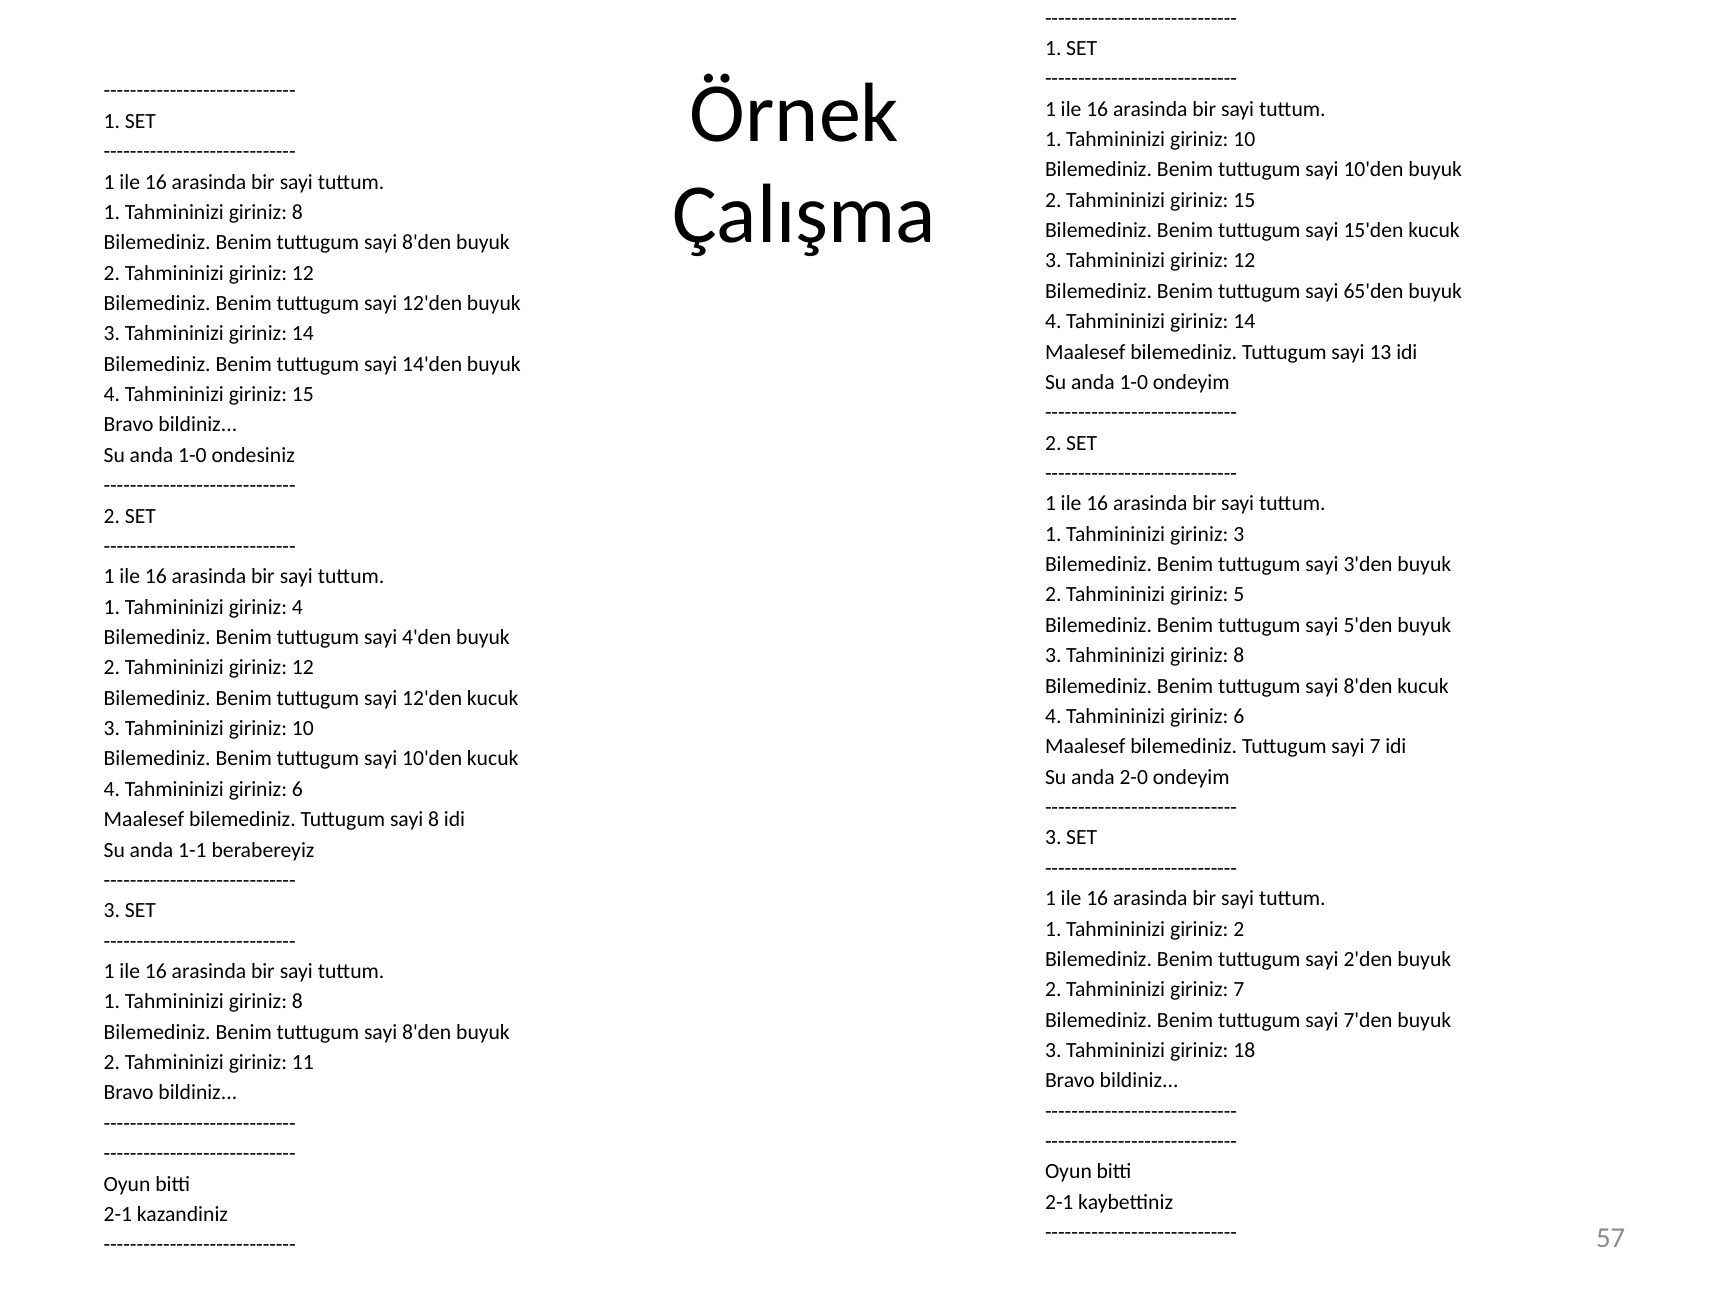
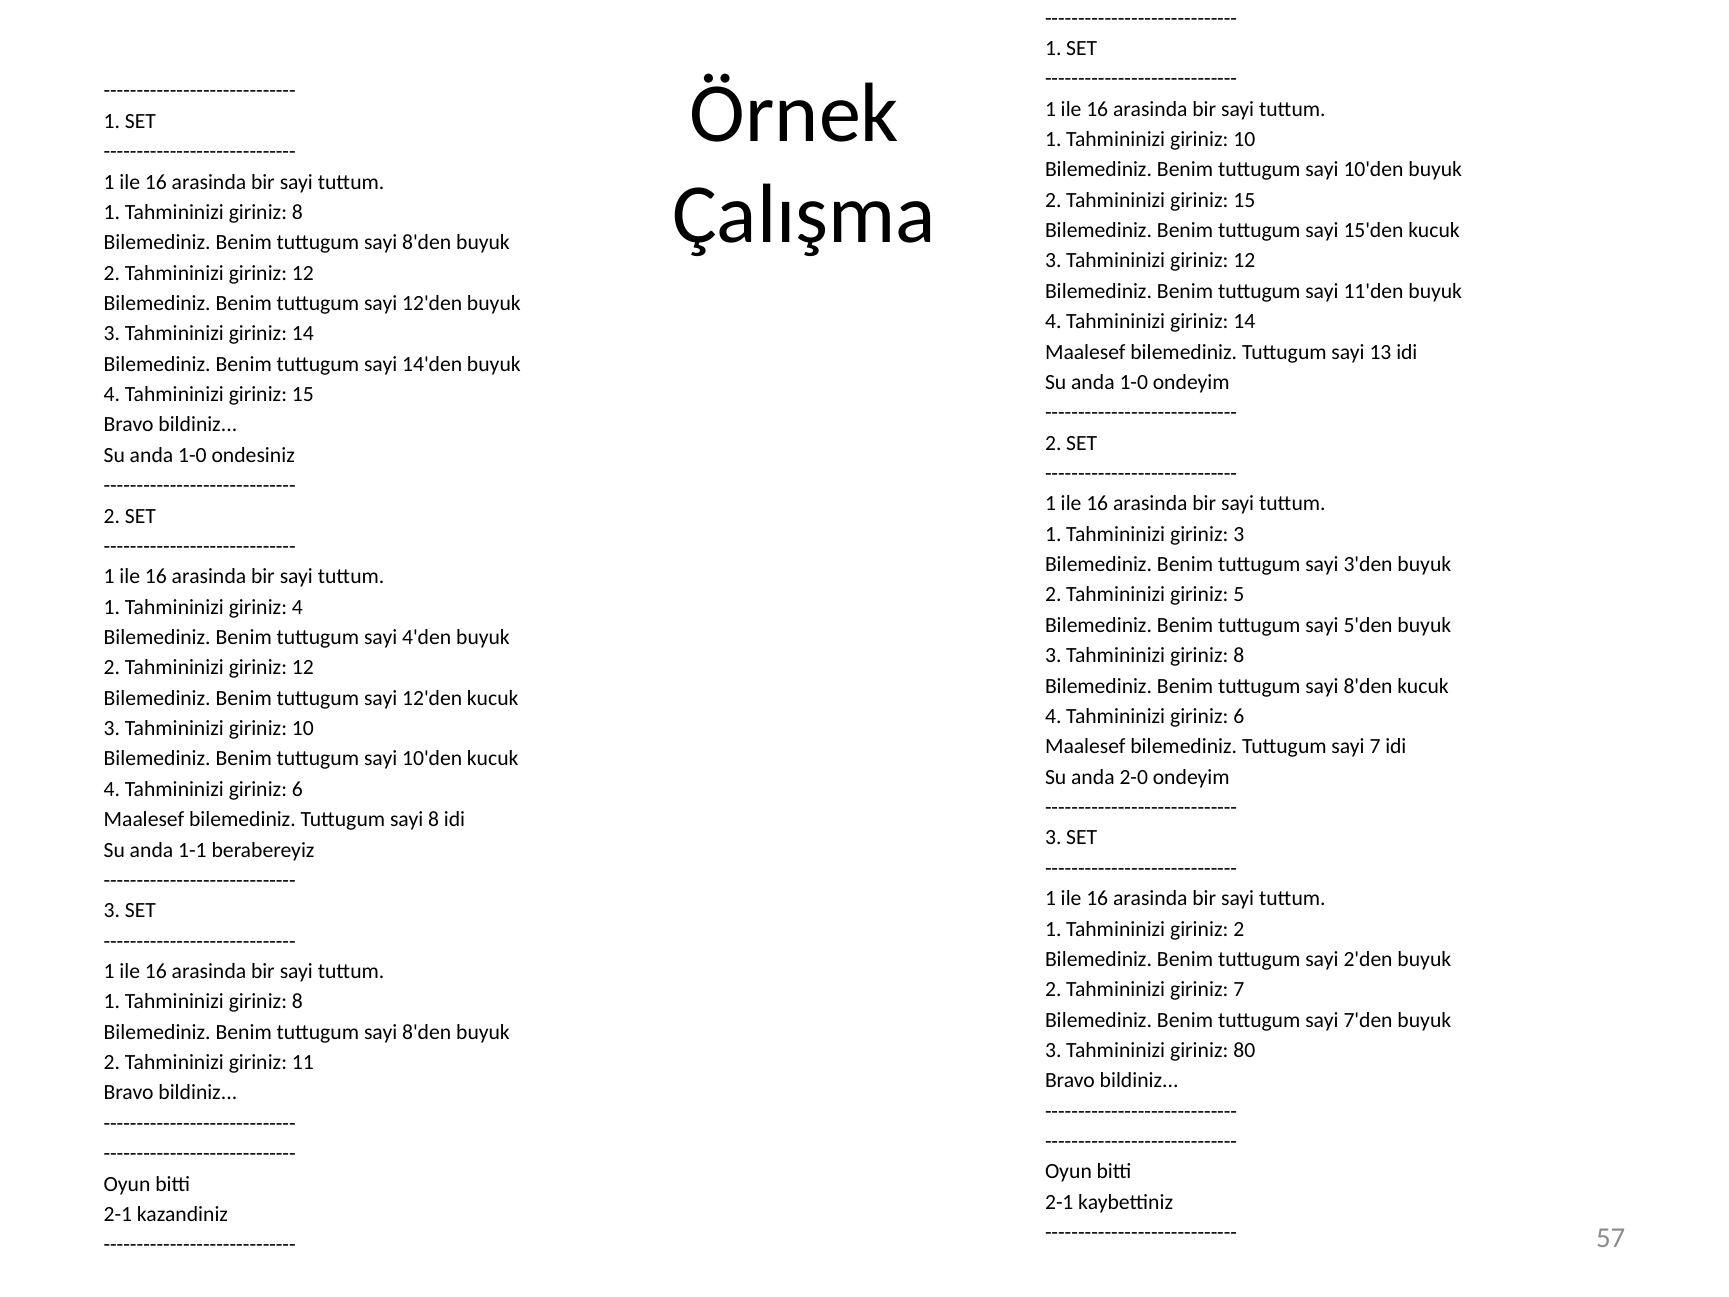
65'den: 65'den -> 11'den (1374, 291)
18: 18 -> 80 (1244, 1050)
